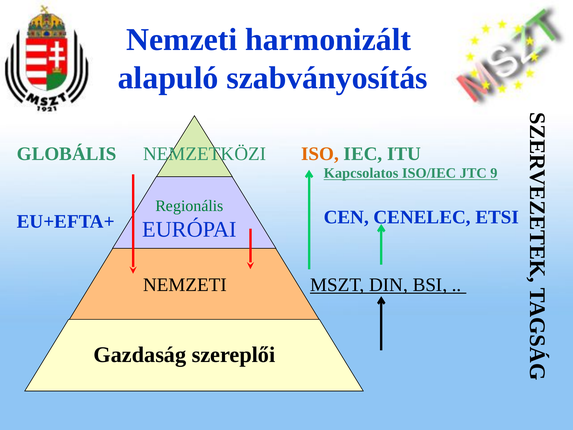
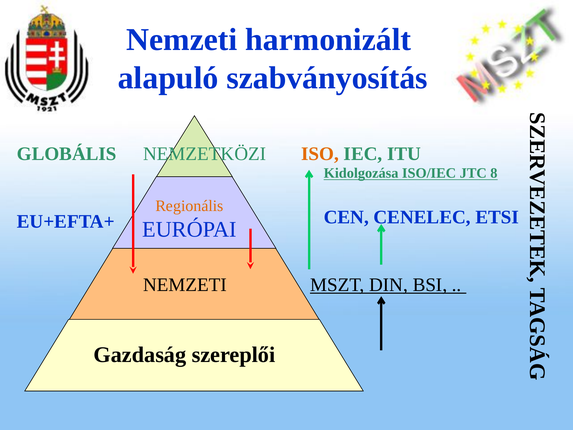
Kapcsolatos: Kapcsolatos -> Kidolgozása (361, 173)
9: 9 -> 8 (494, 173)
Regionális colour: green -> orange (189, 206)
